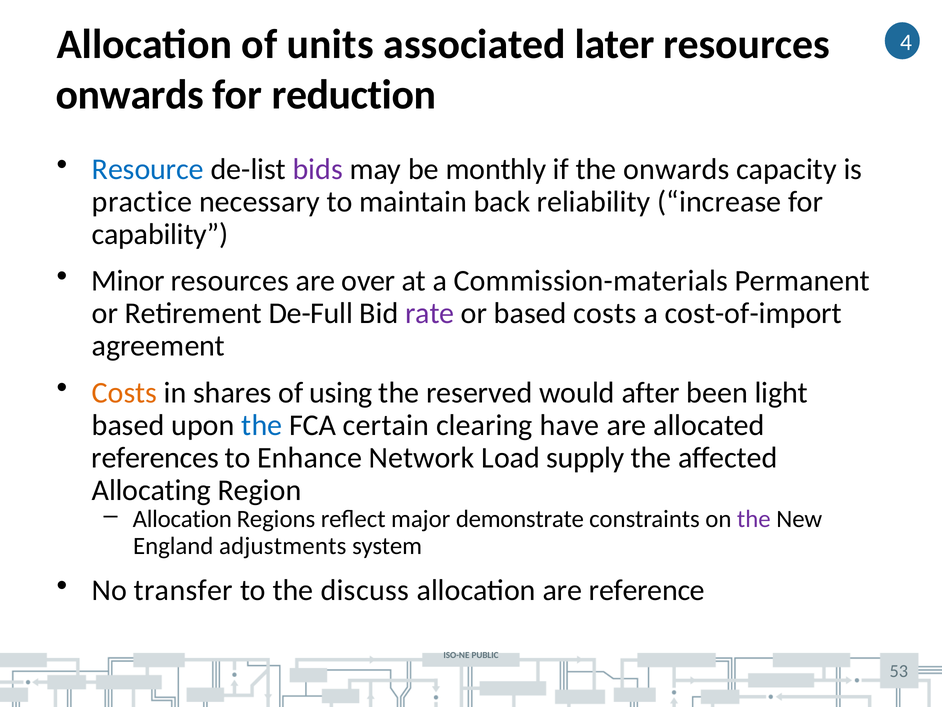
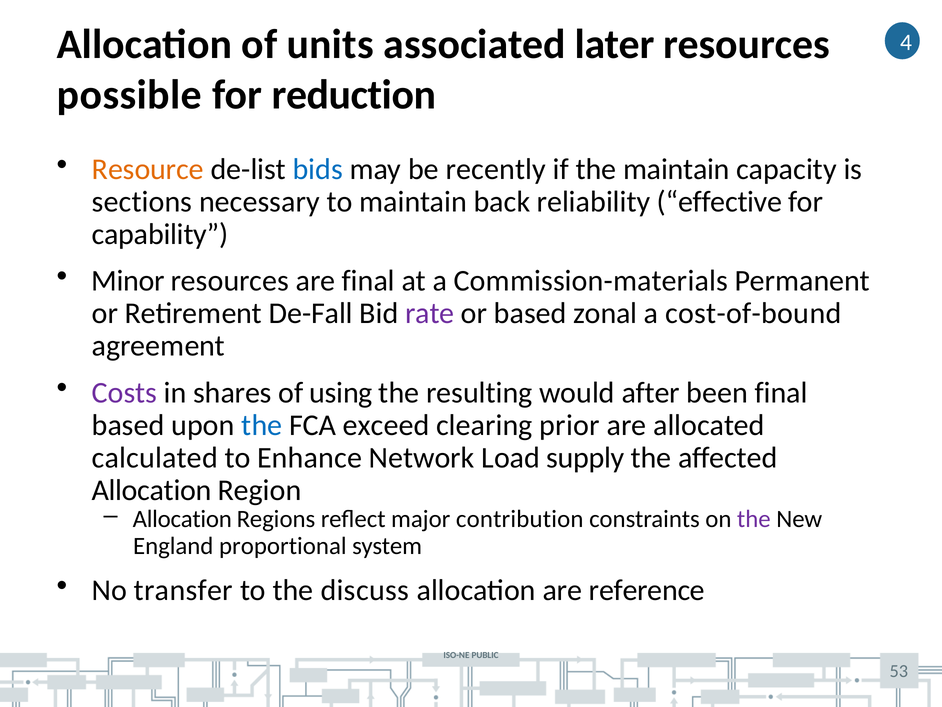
onwards: onwards -> possible (129, 95)
Resource colour: blue -> orange (148, 169)
bids colour: purple -> blue (318, 169)
monthly: monthly -> recently (496, 169)
the onwards: onwards -> maintain (676, 169)
practice: practice -> sections (142, 202)
increase: increase -> effective (720, 202)
are over: over -> final (368, 281)
De-Full: De-Full -> De-Fall (311, 313)
based costs: costs -> zonal (605, 313)
cost-of-import: cost-of-import -> cost-of-bound (753, 313)
Costs colour: orange -> purple (124, 392)
reserved: reserved -> resulting (479, 392)
been light: light -> final (781, 392)
certain: certain -> exceed (386, 425)
have: have -> prior (570, 425)
references: references -> calculated (155, 457)
Allocating: Allocating -> Allocation (152, 490)
demonstrate: demonstrate -> contribution (520, 519)
adjustments: adjustments -> proportional (283, 546)
